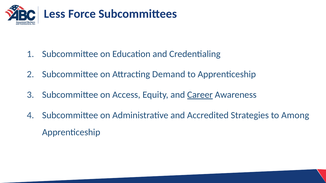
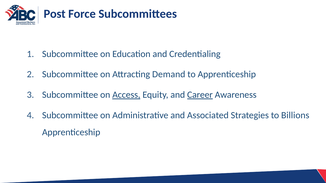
Less: Less -> Post (55, 14)
Access underline: none -> present (126, 95)
Accredited: Accredited -> Associated (208, 115)
Among: Among -> Billions (295, 115)
